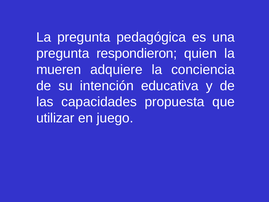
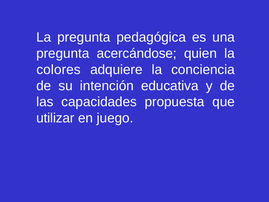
respondieron: respondieron -> acercándose (137, 53)
mueren: mueren -> colores (59, 70)
